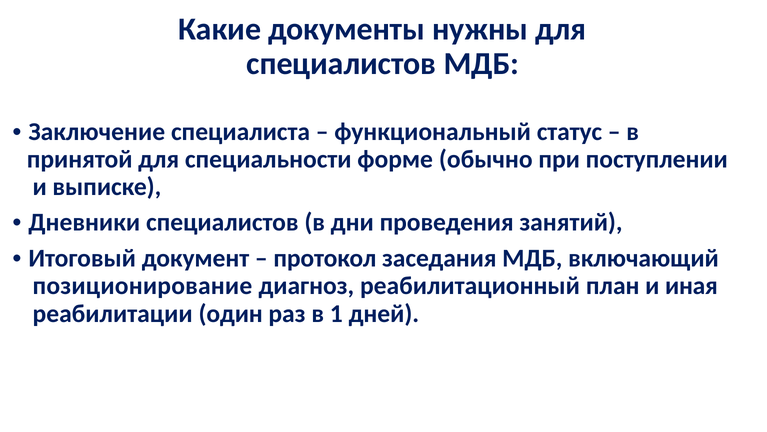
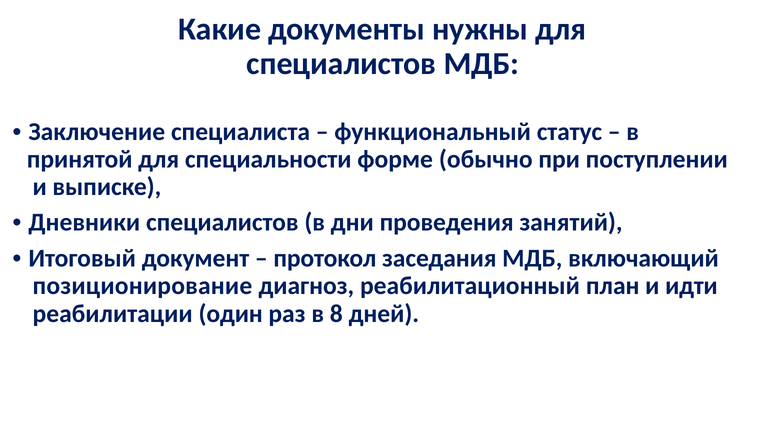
иная: иная -> идти (691, 286)
1: 1 -> 8 (336, 313)
